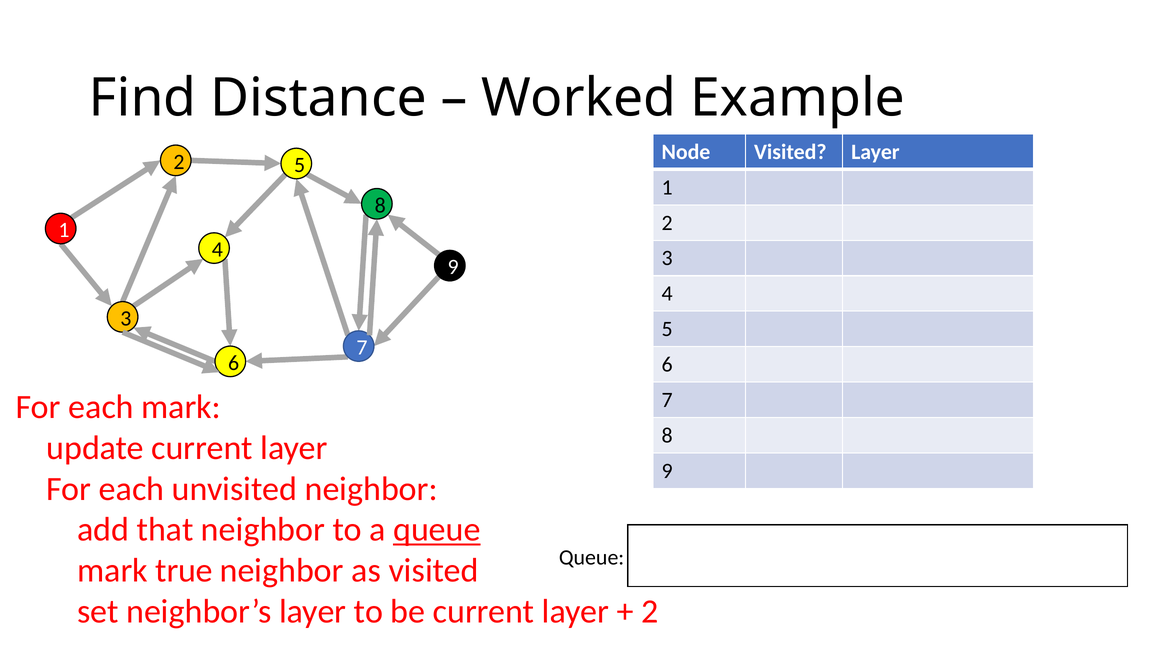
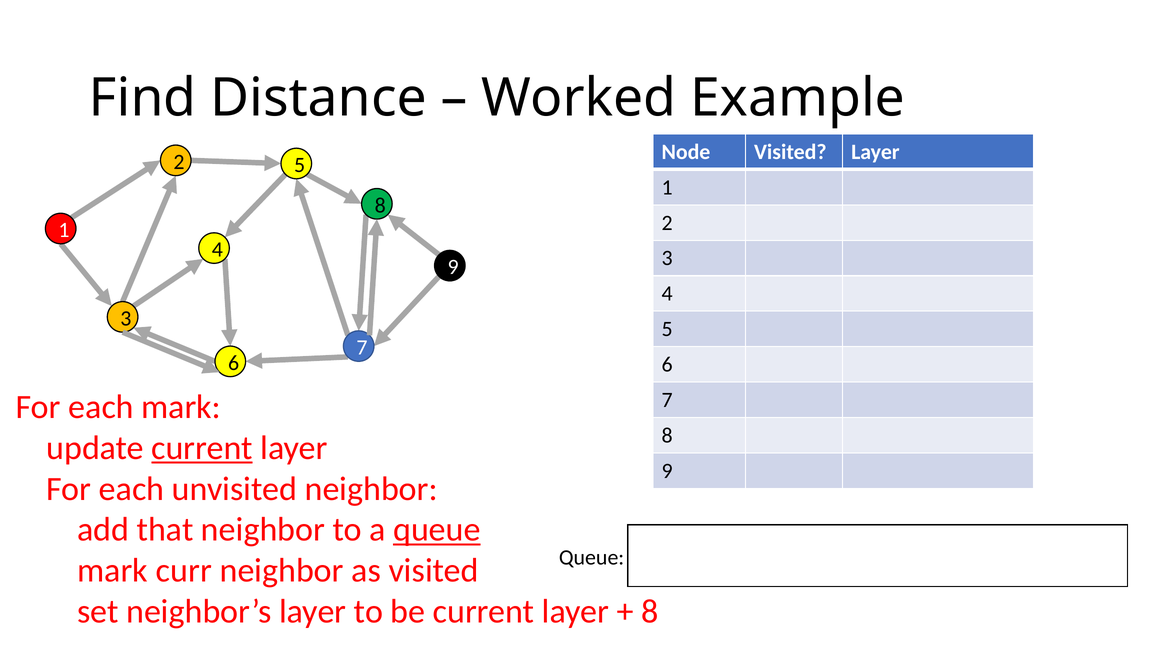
current underline: none -> present (202, 448)
true: true -> curr (184, 571)
2: 2 -> 8 (650, 612)
